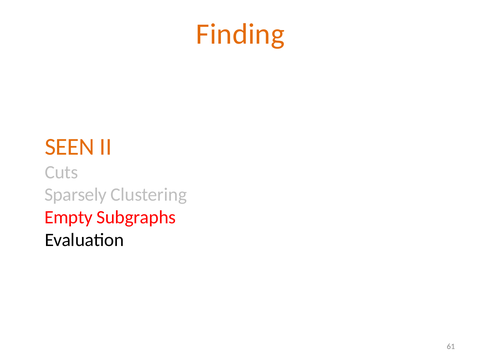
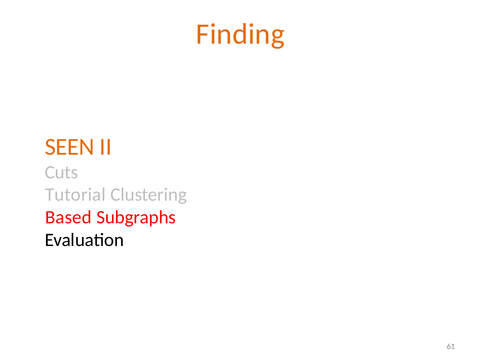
Sparsely: Sparsely -> Tutorial (75, 195)
Empty: Empty -> Based (68, 217)
